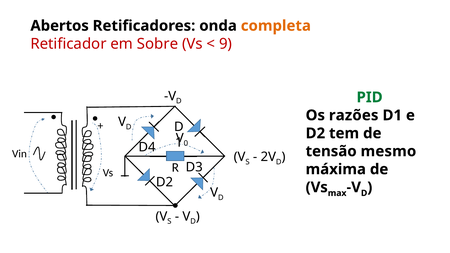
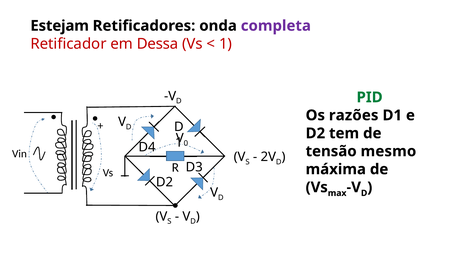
Abertos: Abertos -> Estejam (60, 26)
completa colour: orange -> purple (276, 26)
Sobre: Sobre -> Dessa (158, 44)
9: 9 -> 1 (226, 44)
